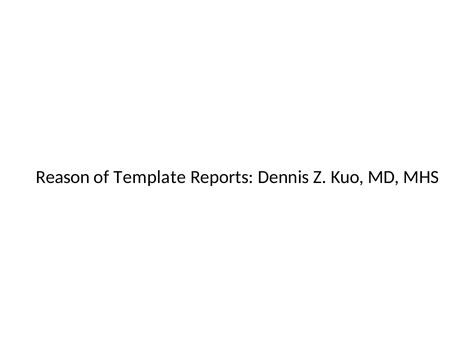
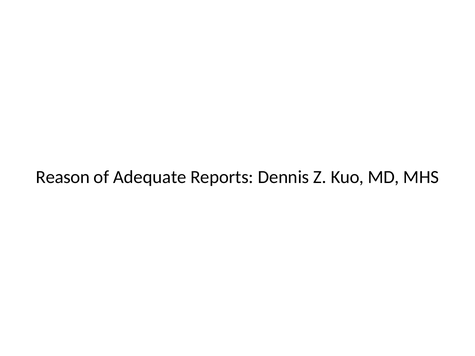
Template: Template -> Adequate (150, 177)
